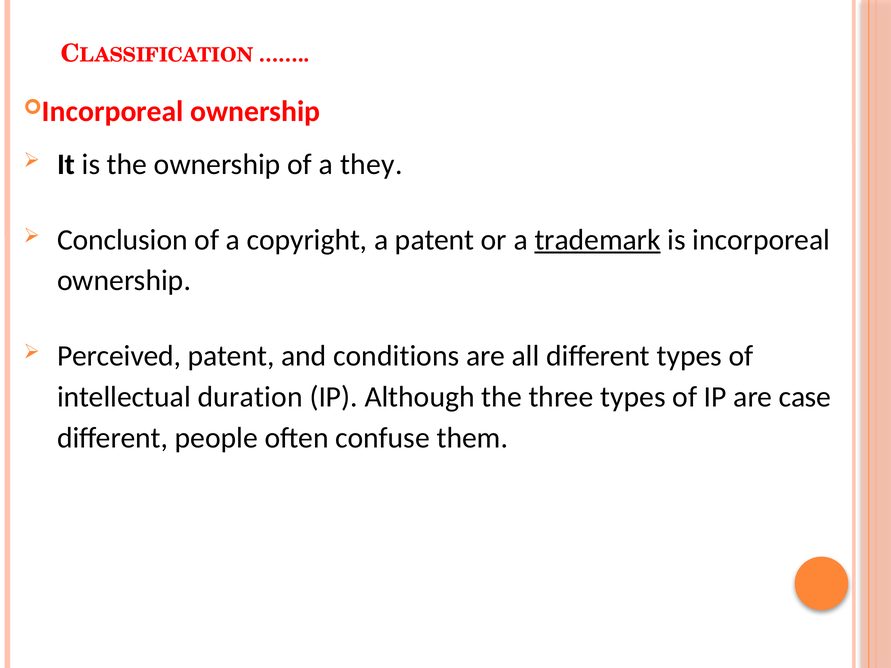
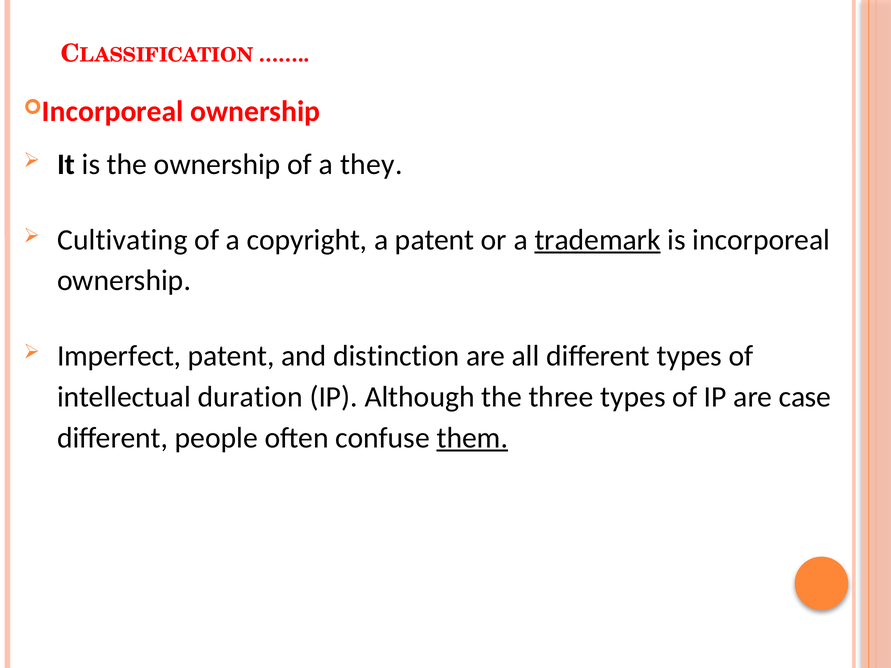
Conclusion: Conclusion -> Cultivating (122, 240)
Perceived: Perceived -> Imperfect (119, 356)
conditions: conditions -> distinction (396, 356)
them underline: none -> present (472, 438)
